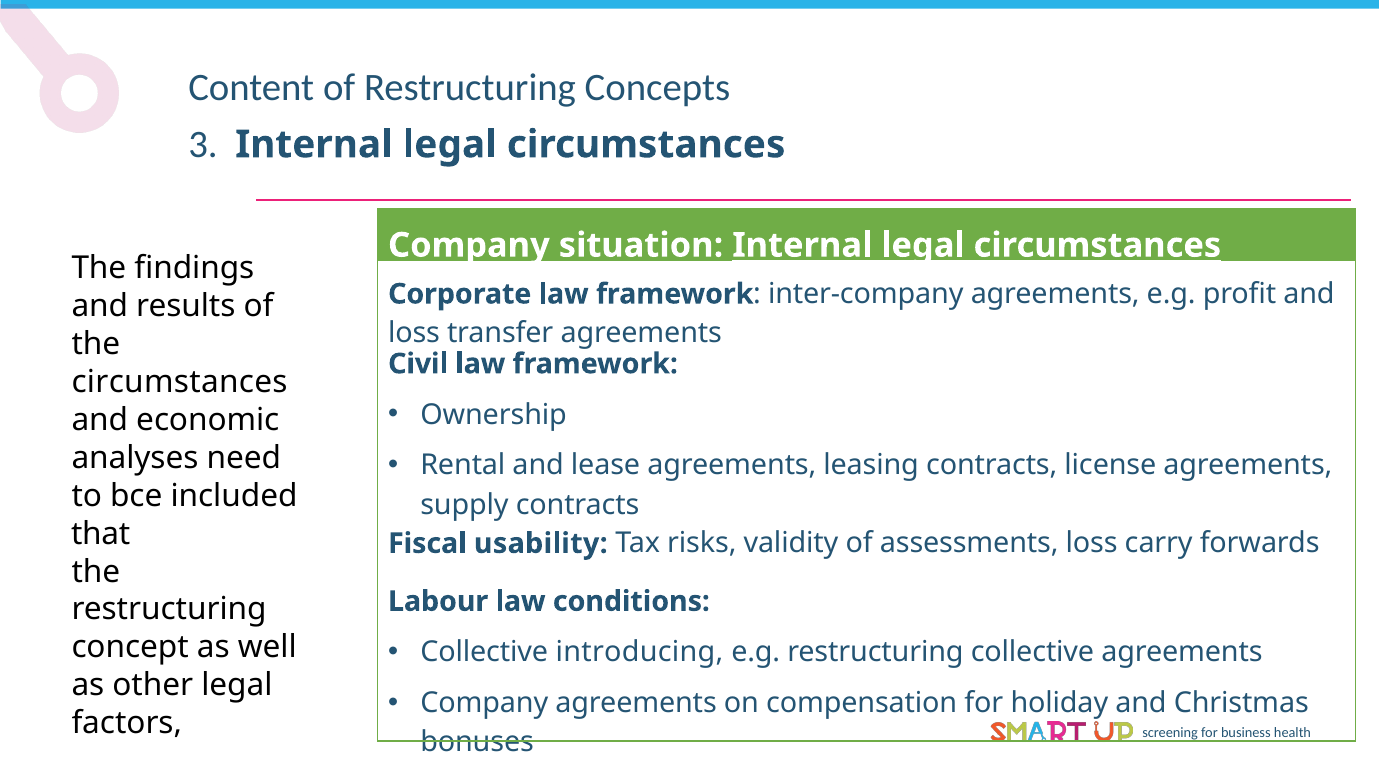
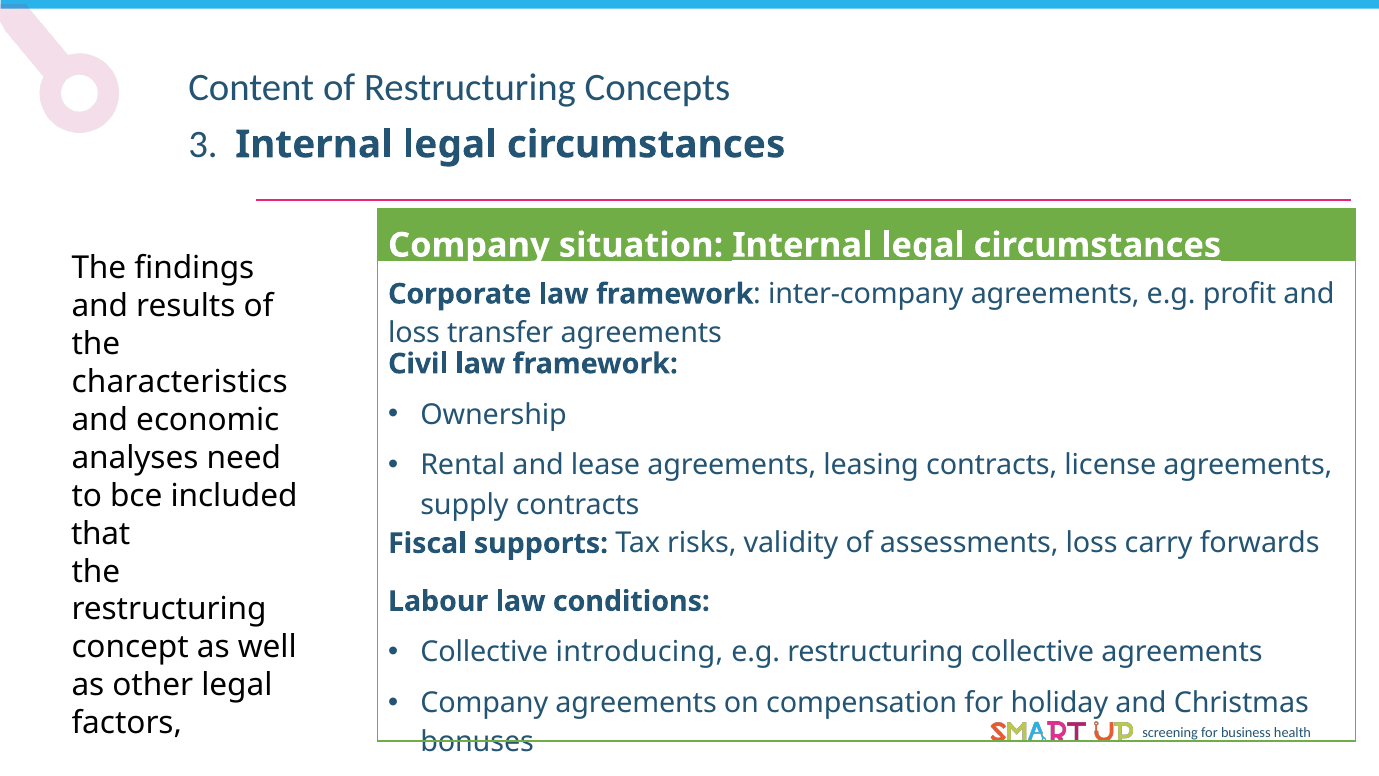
circumstances: circumstances -> characteristics (180, 382)
usability: usability -> supports (541, 543)
